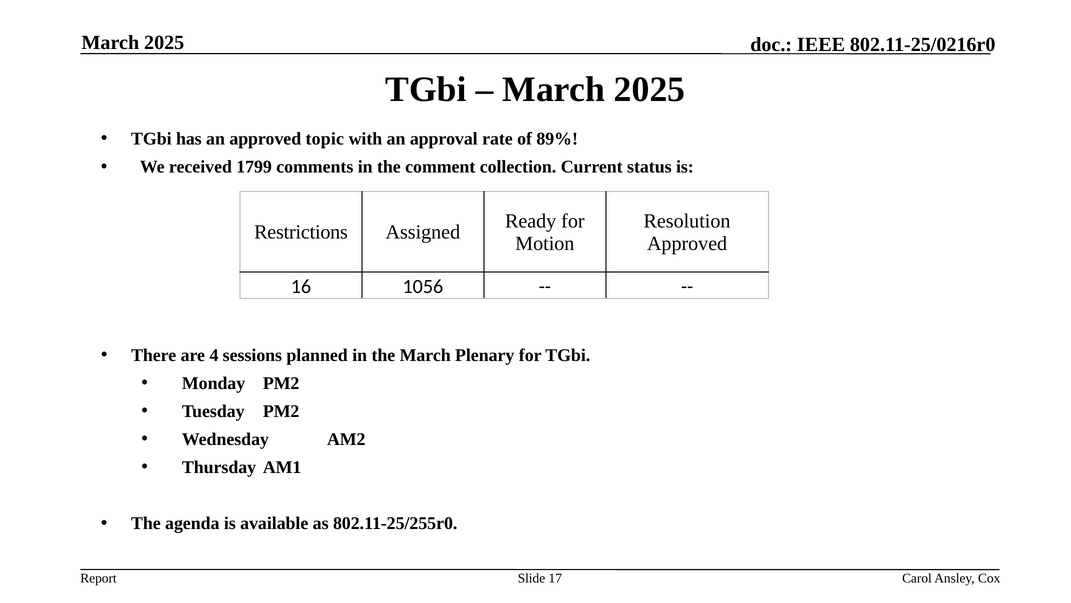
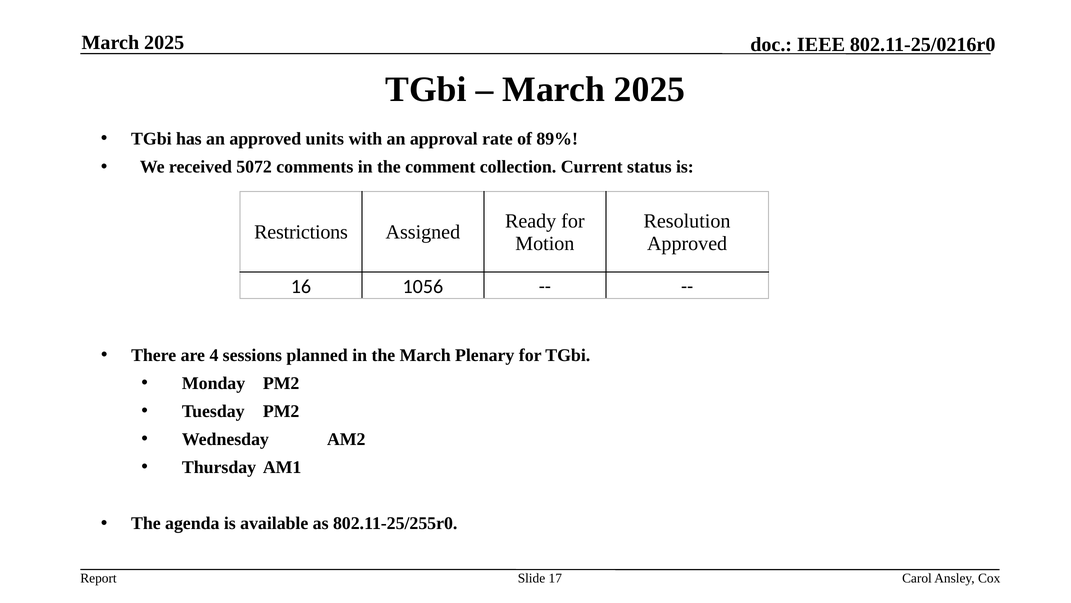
topic: topic -> units (325, 139)
1799: 1799 -> 5072 (254, 167)
